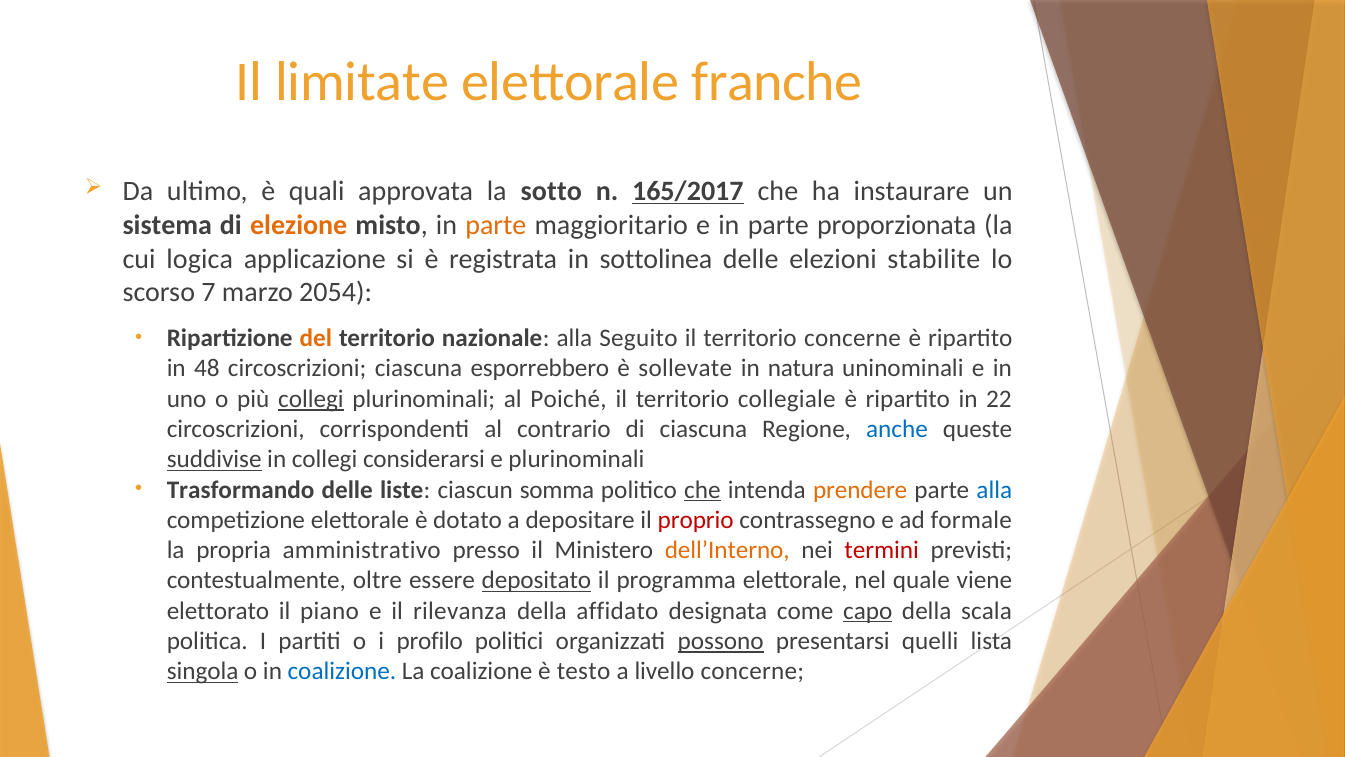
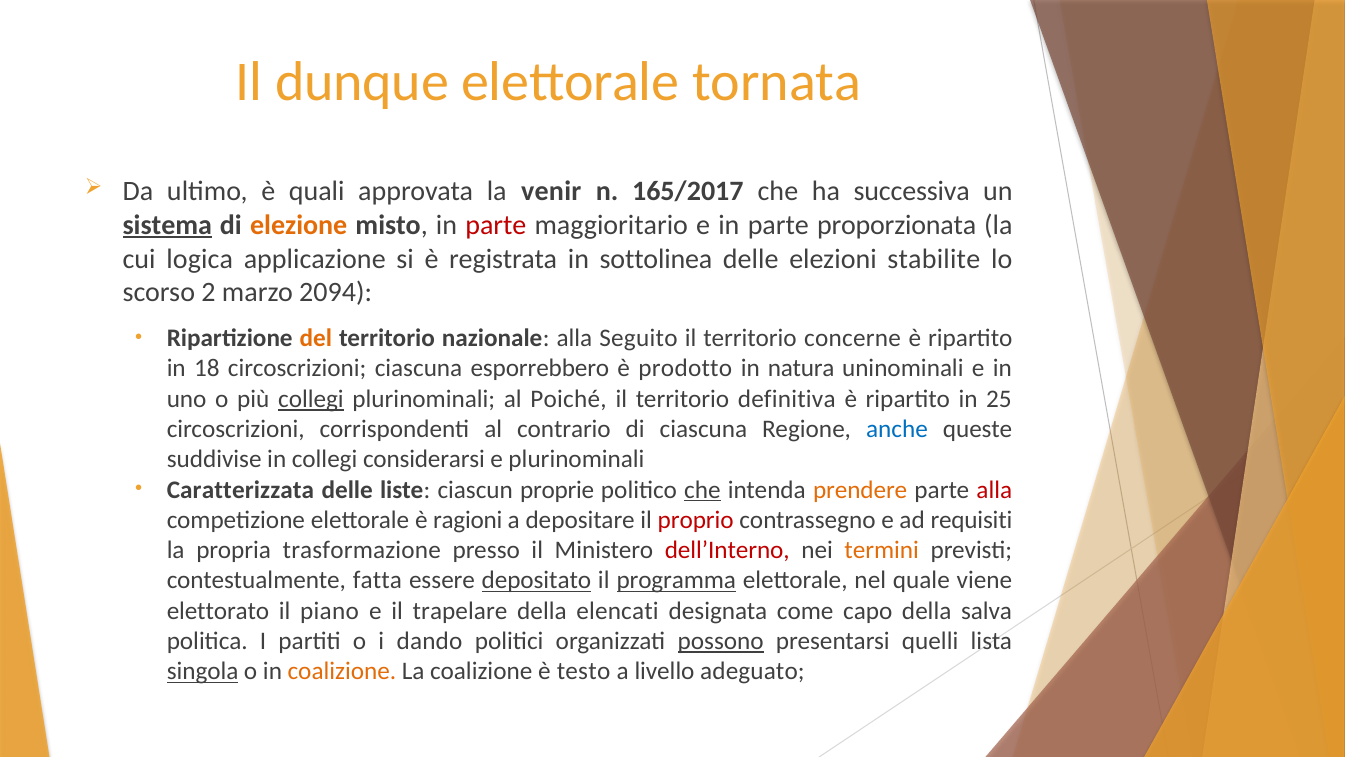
limitate: limitate -> dunque (362, 82)
franche: franche -> tornata (777, 82)
sotto: sotto -> venir (551, 191)
165/2017 underline: present -> none (688, 191)
instaurare: instaurare -> successiva (912, 191)
sistema underline: none -> present (167, 225)
parte colour: orange -> red (496, 225)
7: 7 -> 2 (209, 292)
2054: 2054 -> 2094 (336, 292)
48: 48 -> 18 (207, 368)
sollevate: sollevate -> prodotto (685, 368)
collegiale: collegiale -> definitiva (787, 399)
22: 22 -> 25 (999, 399)
suddivise underline: present -> none (214, 459)
Trasformando: Trasformando -> Caratterizzata (240, 489)
somma: somma -> proprie (557, 489)
alla colour: blue -> red (994, 489)
dotato: dotato -> ragioni (468, 520)
formale: formale -> requisiti (971, 520)
amministrativo: amministrativo -> trasformazione (362, 550)
dell’Interno colour: orange -> red (727, 550)
termini colour: red -> orange (882, 550)
oltre: oltre -> fatta (377, 580)
programma underline: none -> present (676, 580)
rilevanza: rilevanza -> trapelare (460, 611)
affidato: affidato -> elencati (618, 611)
capo underline: present -> none (868, 611)
scala: scala -> salva (987, 611)
profilo: profilo -> dando (429, 641)
coalizione colour: blue -> orange (342, 671)
livello concerne: concerne -> adeguato (752, 671)
